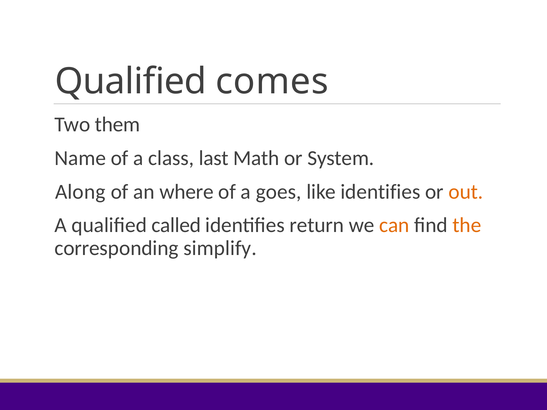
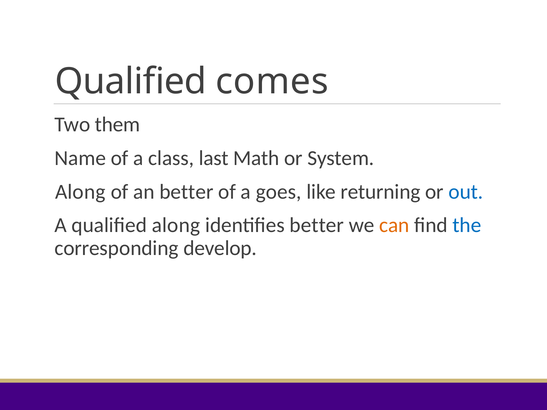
an where: where -> better (186, 192)
like identifies: identifies -> returning (380, 192)
out colour: orange -> blue (466, 192)
qualified called: called -> along (176, 225)
identifies return: return -> better (317, 225)
the colour: orange -> blue (467, 225)
simplify: simplify -> develop (220, 248)
